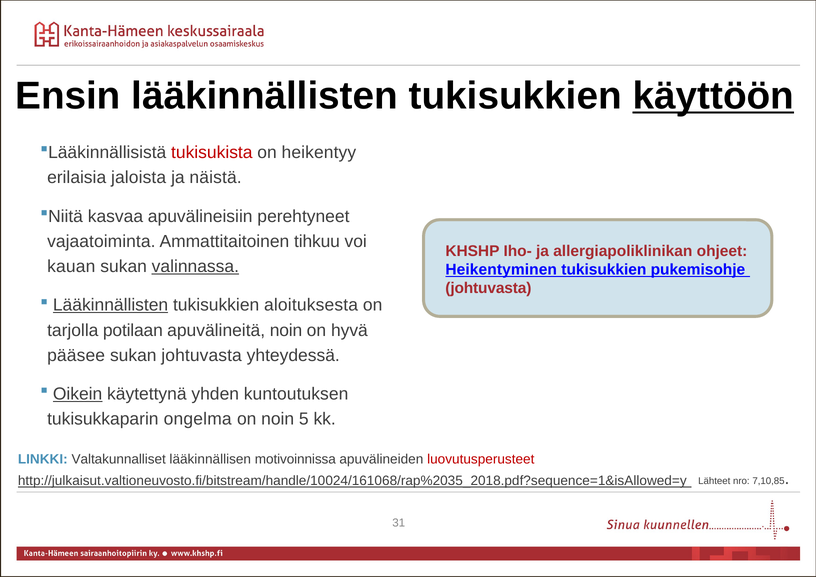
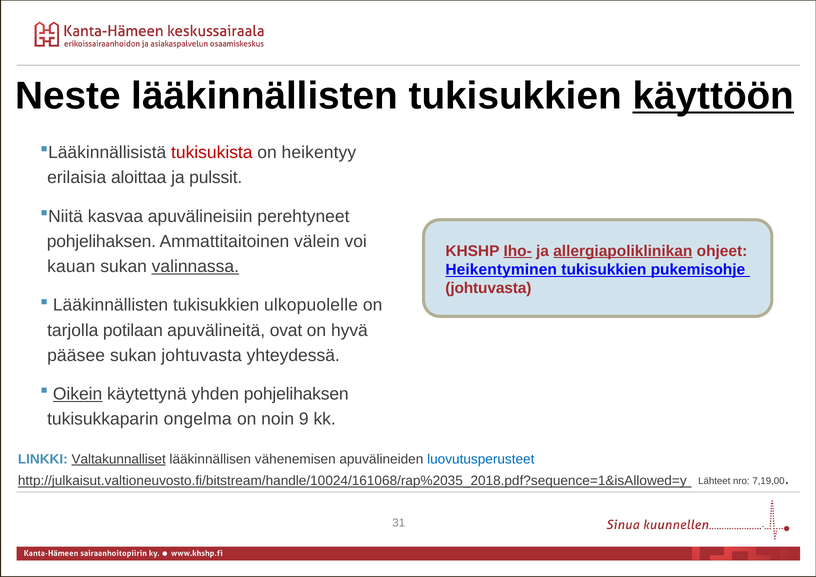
Ensin: Ensin -> Neste (68, 96)
jaloista: jaloista -> aloittaa (139, 178)
näistä: näistä -> pulssit (216, 178)
vajaatoiminta: vajaatoiminta -> pohjelihaksen (101, 242)
tihkuu: tihkuu -> välein (317, 242)
Iho- underline: none -> present (518, 251)
allergiapoliklinikan underline: none -> present (623, 251)
Lääkinnällisten underline: present -> none (111, 305)
aloituksesta: aloituksesta -> ulkopuolelle (311, 305)
apuvälineitä noin: noin -> ovat (286, 330)
yhden kuntoutuksen: kuntoutuksen -> pohjelihaksen (296, 394)
5: 5 -> 9 (304, 419)
Valtakunnalliset underline: none -> present (119, 459)
motivoinnissa: motivoinnissa -> vähenemisen (295, 459)
luovutusperusteet colour: red -> blue (481, 459)
7,10,85: 7,10,85 -> 7,19,00 (769, 481)
